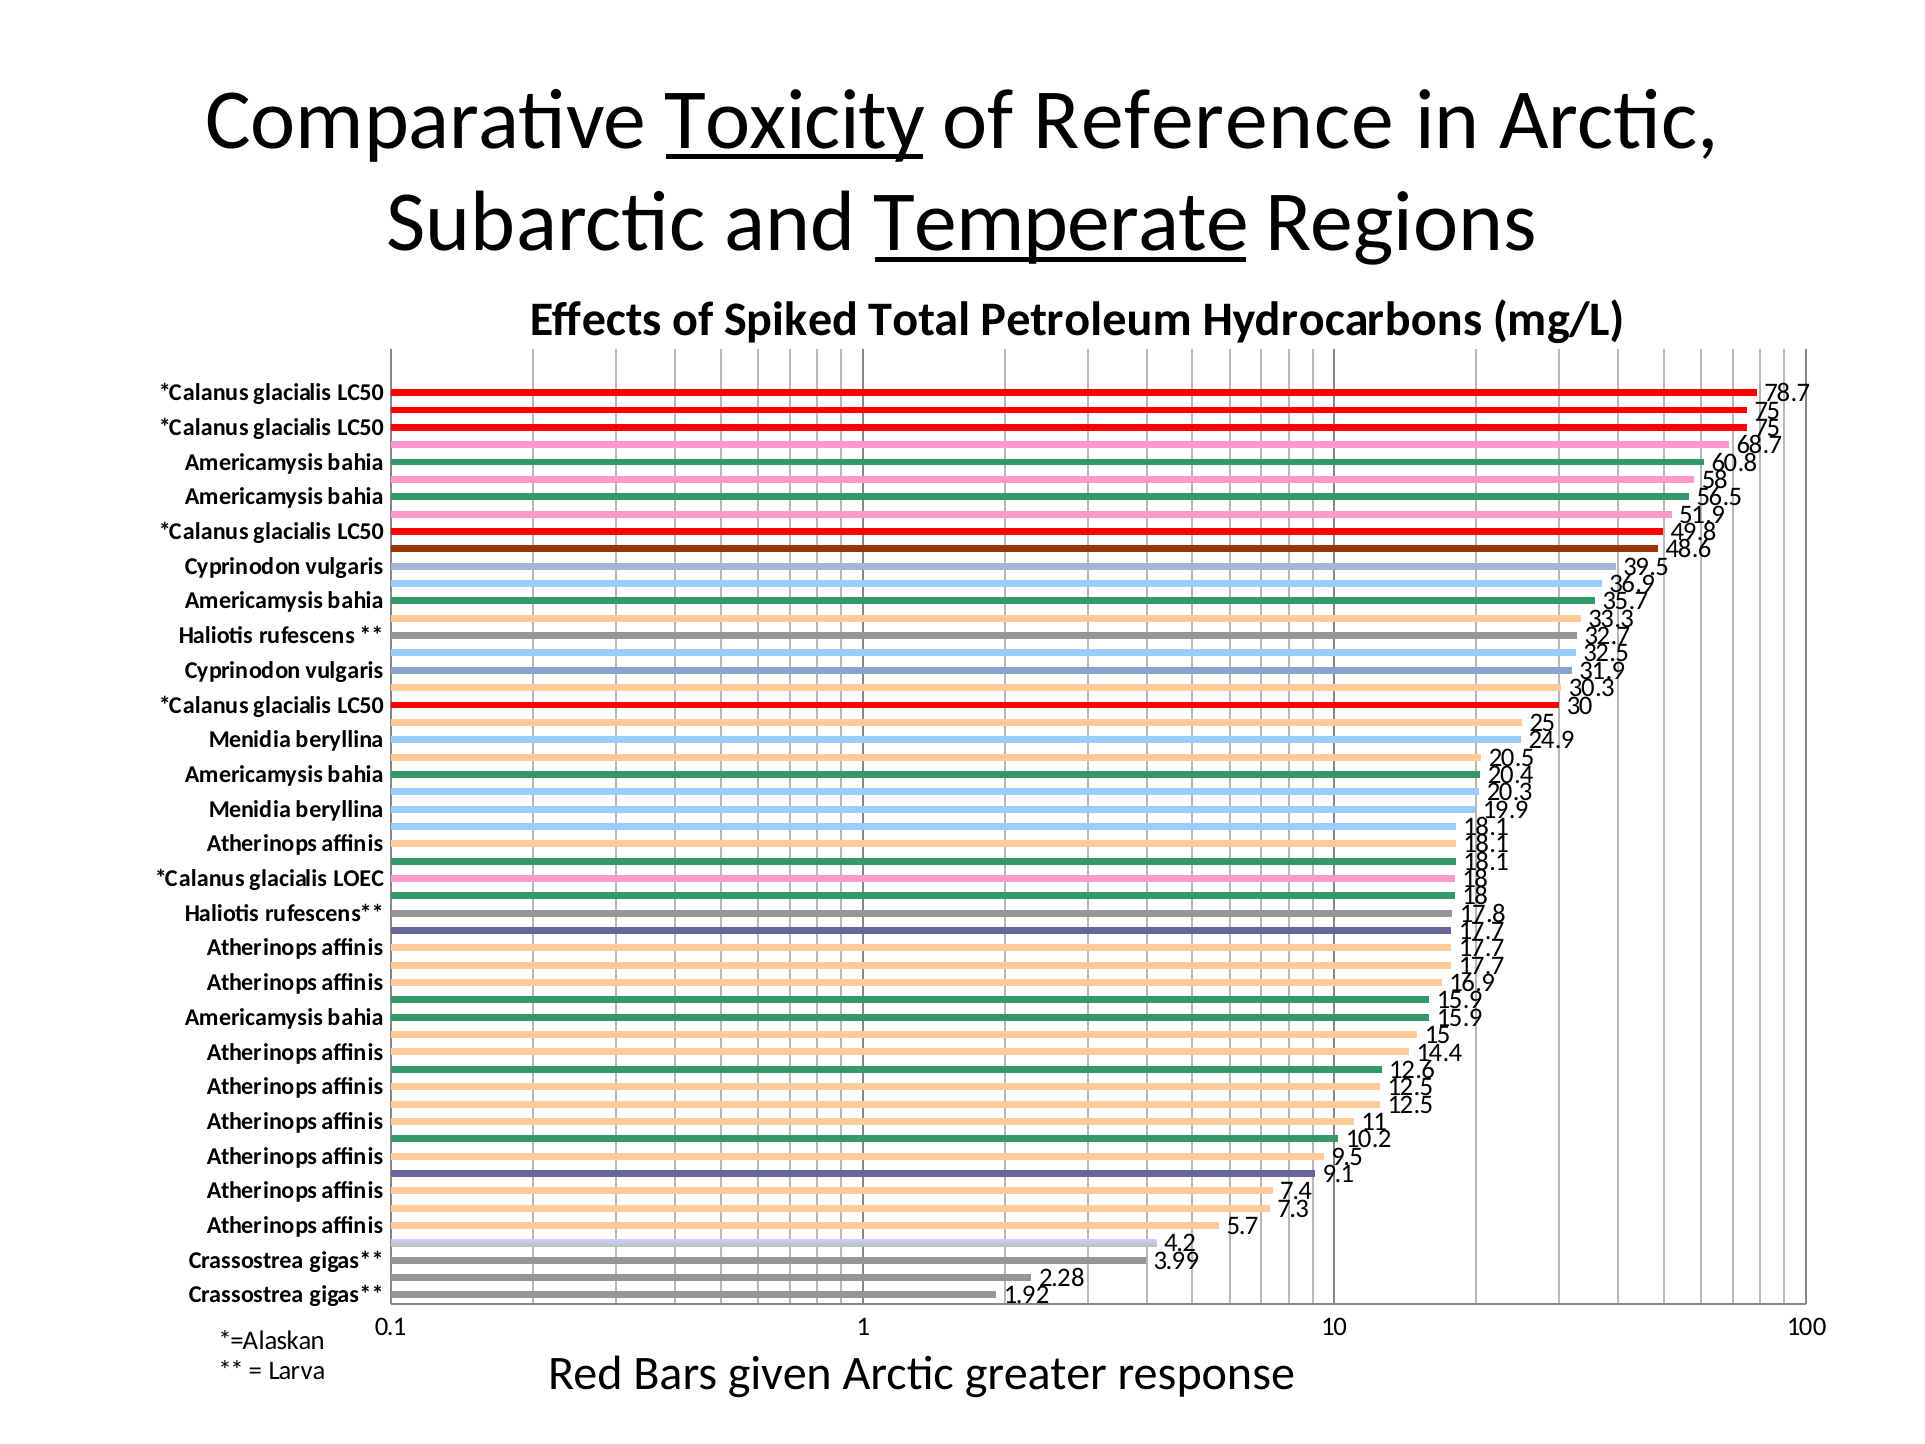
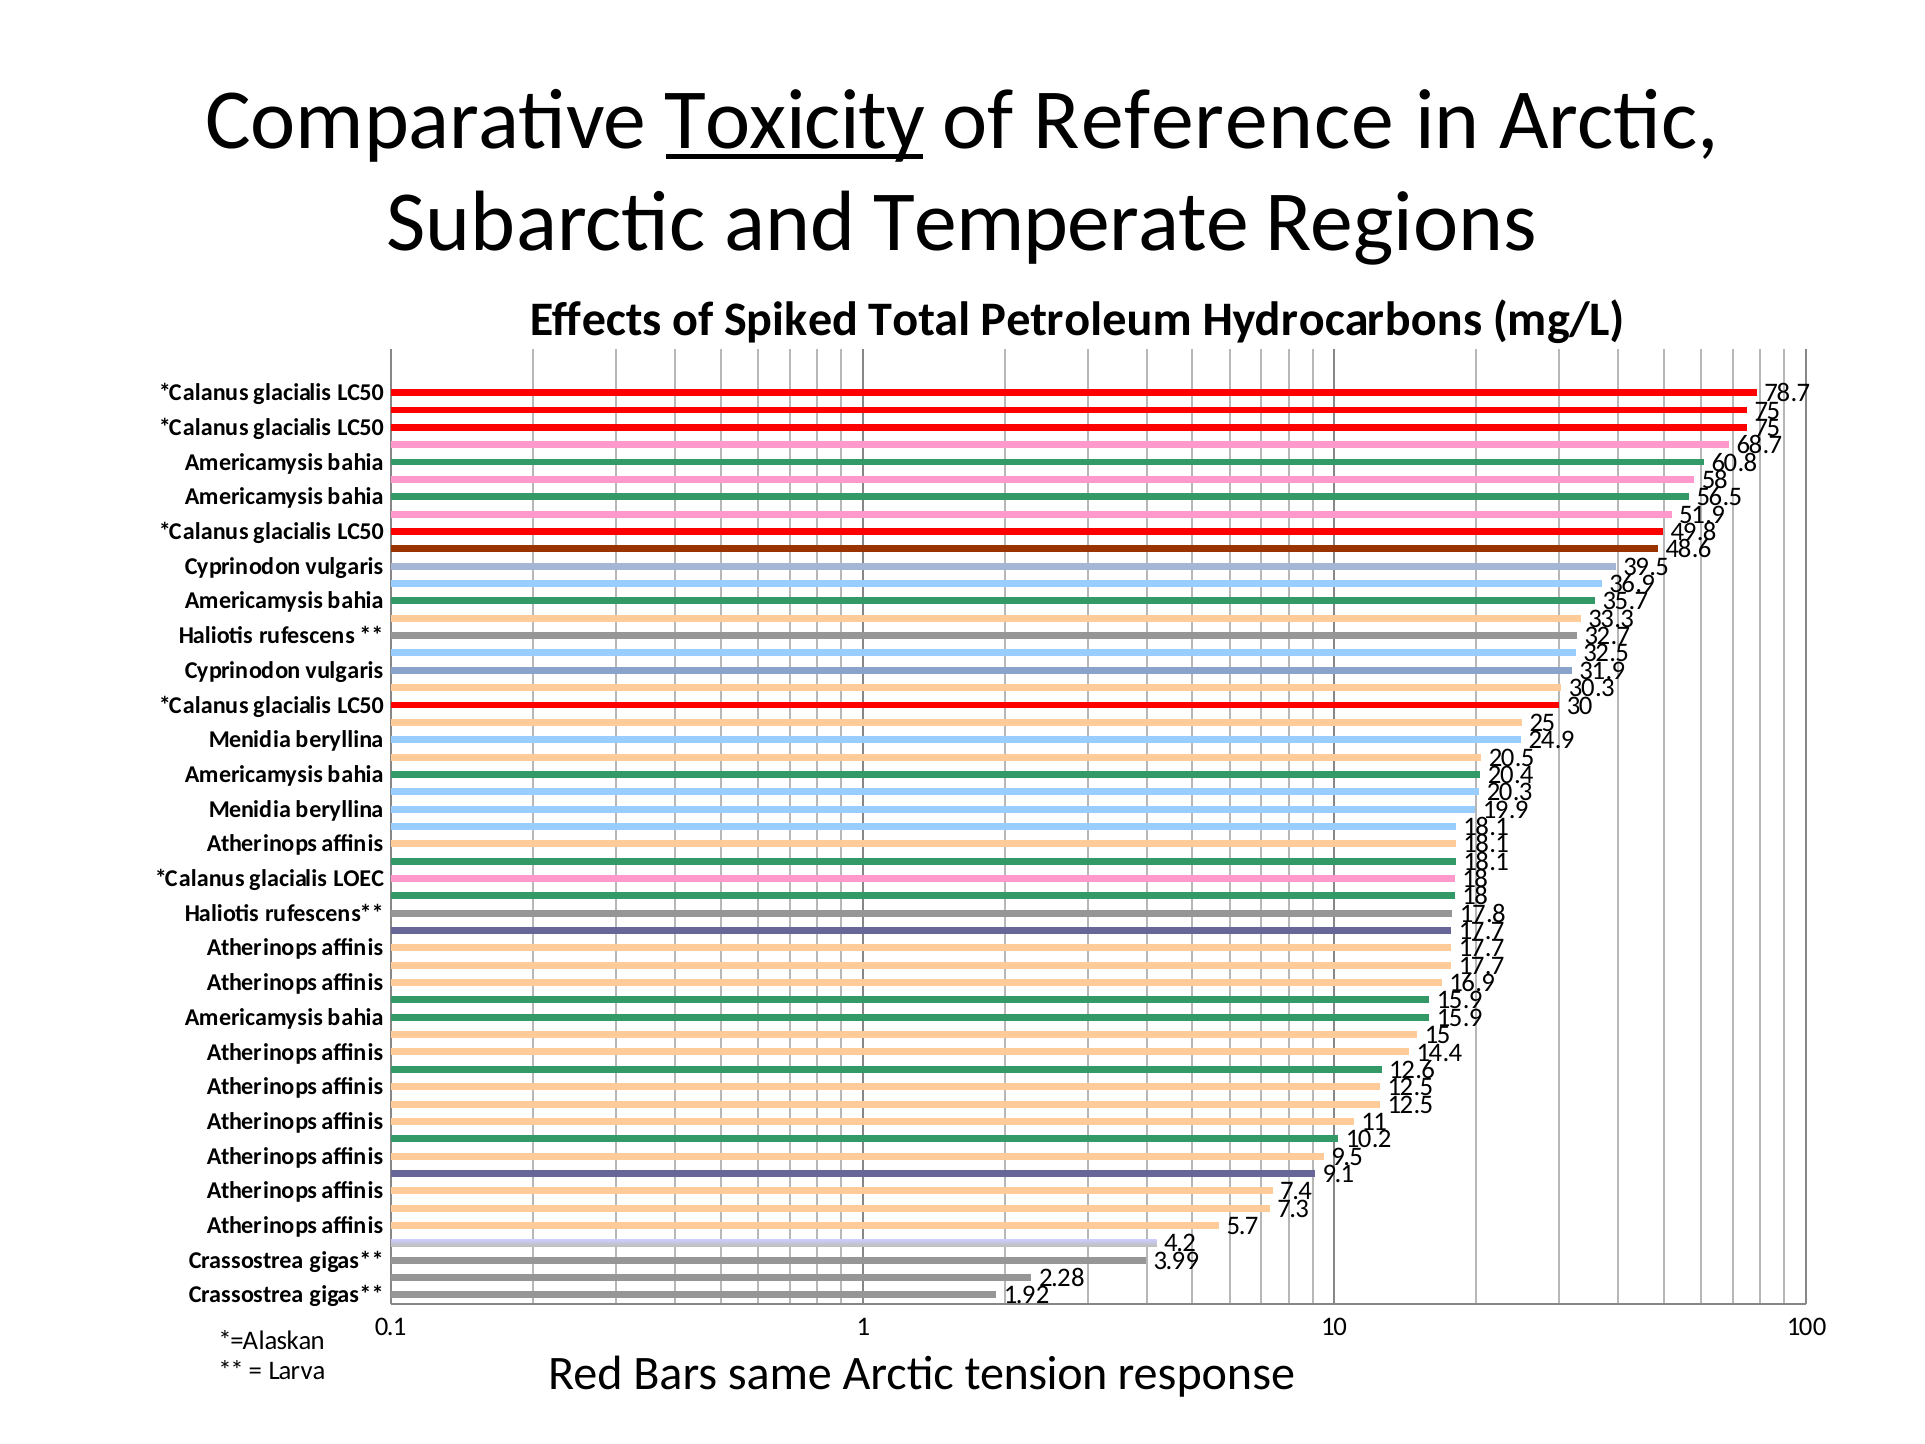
Temperate underline: present -> none (1061, 223)
given: given -> same (780, 1373)
greater: greater -> tension (1036, 1373)
